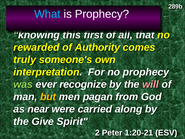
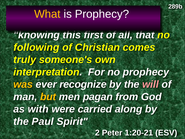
What colour: light blue -> yellow (47, 14)
rewarded: rewarded -> following (36, 47)
Authority: Authority -> Christian (97, 47)
was colour: light green -> yellow (23, 84)
near: near -> with (38, 109)
Give: Give -> Paul (43, 121)
